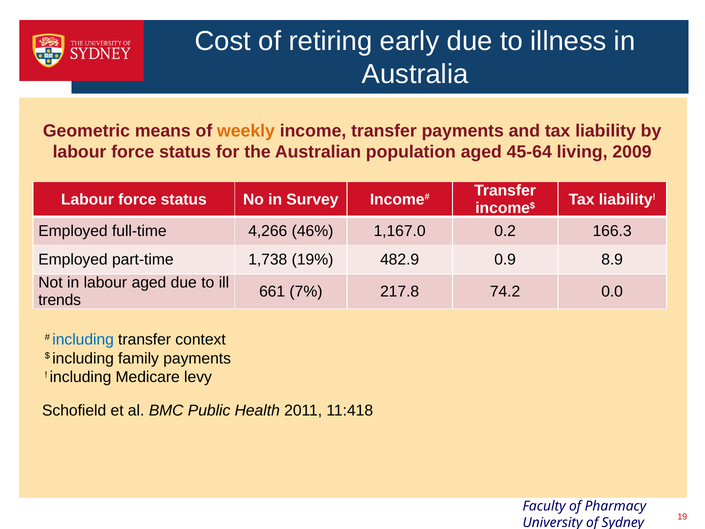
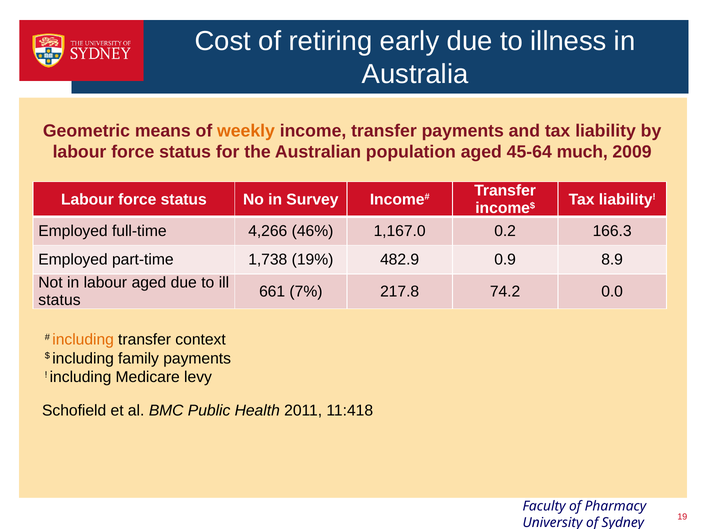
living: living -> much (582, 152)
trends: trends -> status (60, 300)
including colour: blue -> orange (83, 339)
